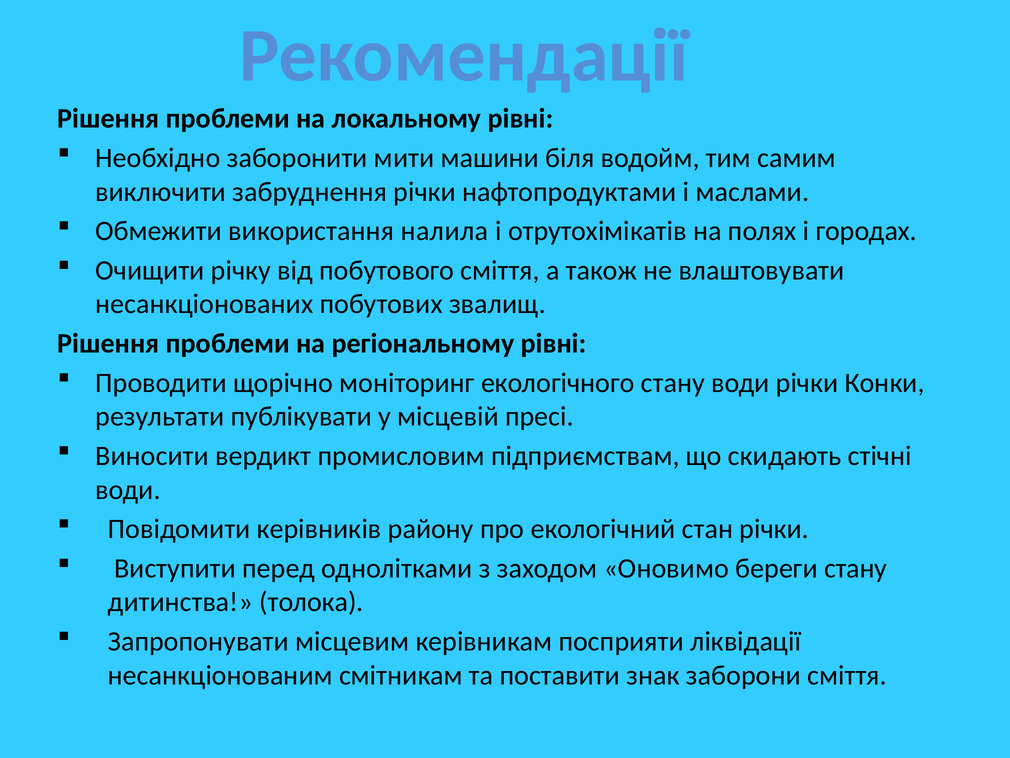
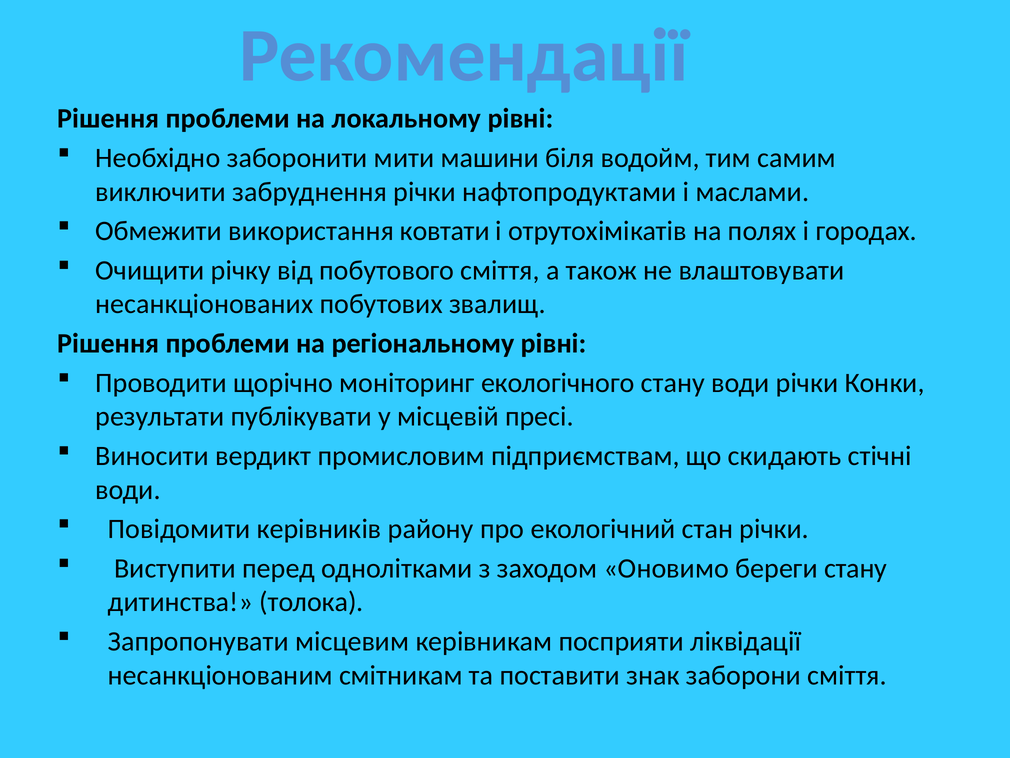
налила: налила -> ковтати (445, 231)
